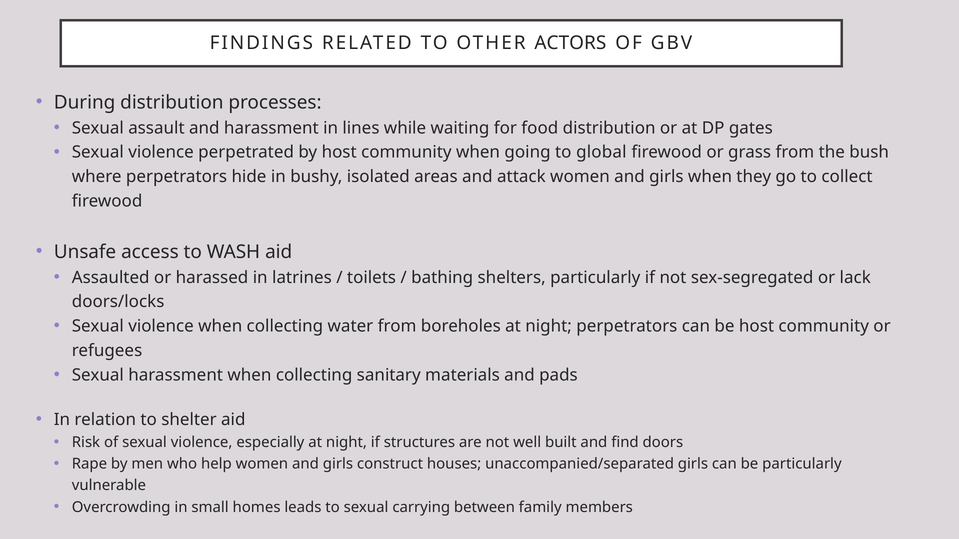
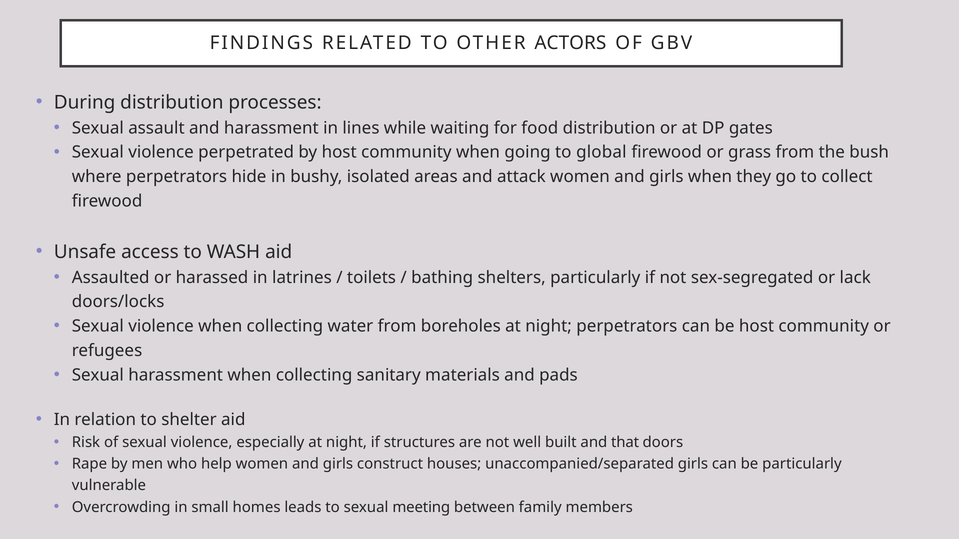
find: find -> that (625, 443)
carrying: carrying -> meeting (421, 507)
